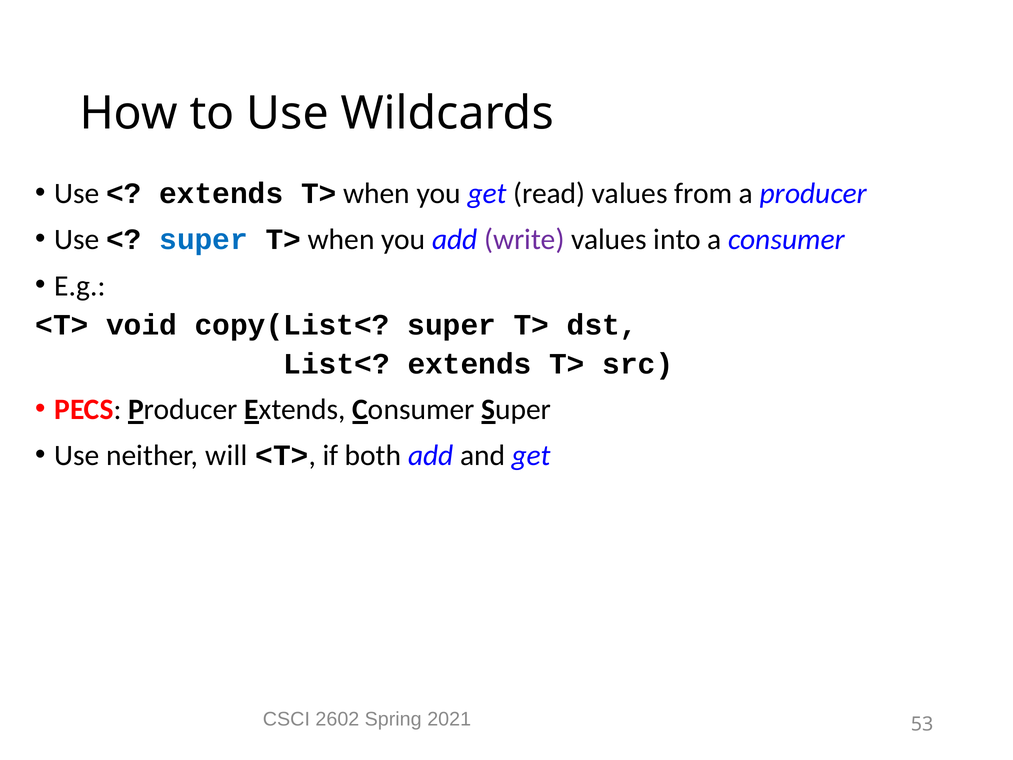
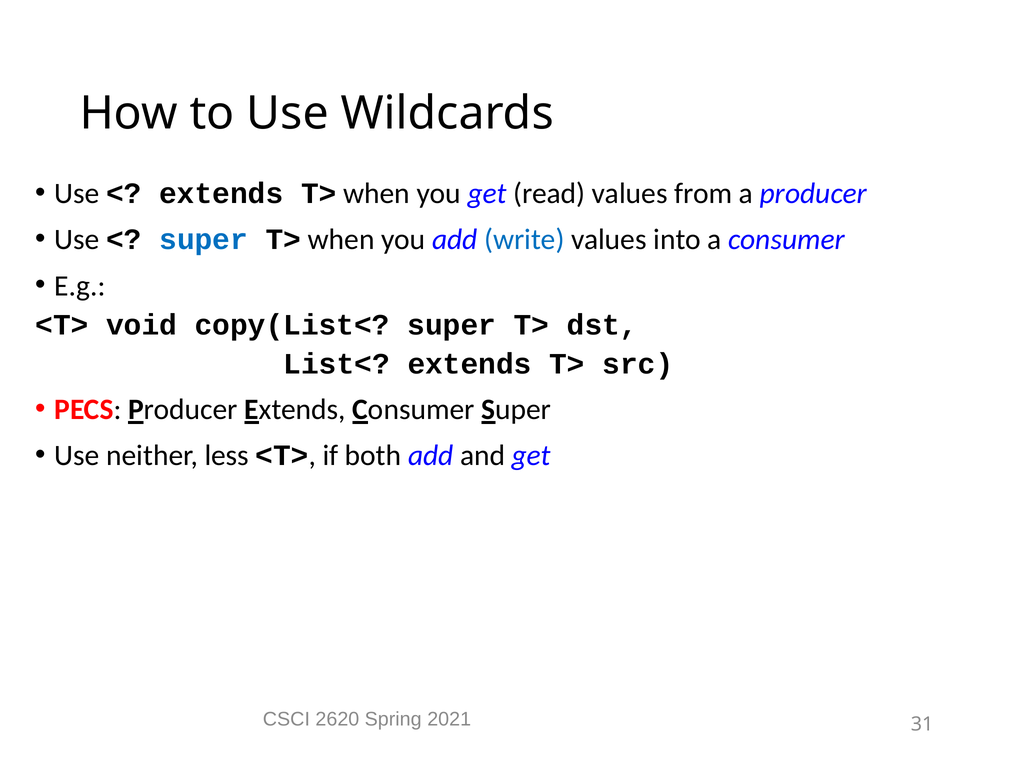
write colour: purple -> blue (524, 240)
will: will -> less (227, 456)
2602: 2602 -> 2620 (337, 719)
53: 53 -> 31 (922, 724)
